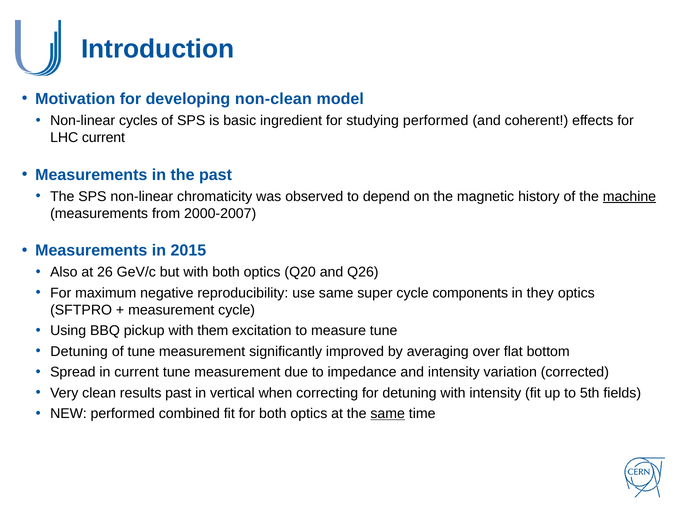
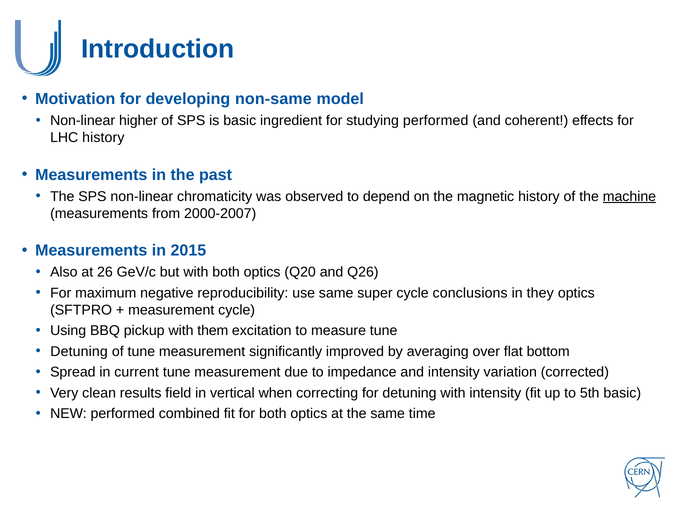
non-clean: non-clean -> non-same (273, 99)
cycles: cycles -> higher (138, 121)
LHC current: current -> history (103, 138)
components: components -> conclusions (470, 293)
results past: past -> field (178, 393)
5th fields: fields -> basic (622, 393)
same underline: present -> none (388, 413)
